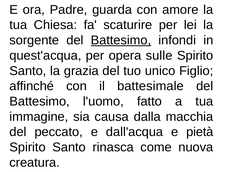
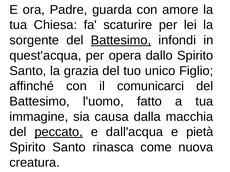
sulle: sulle -> dallo (159, 56)
battesimale: battesimale -> comunicarci (151, 86)
peccato underline: none -> present (59, 132)
